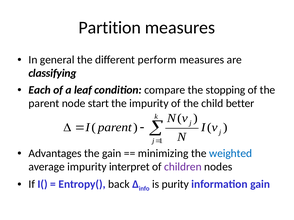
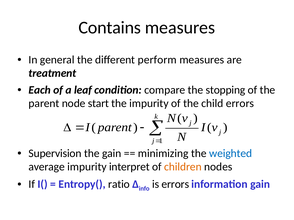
Partition: Partition -> Contains (110, 28)
classifying: classifying -> treatment (52, 73)
child better: better -> errors (240, 104)
Advantages: Advantages -> Supervision (55, 154)
children colour: purple -> orange (183, 167)
back: back -> ratio (119, 185)
is purity: purity -> errors (175, 185)
